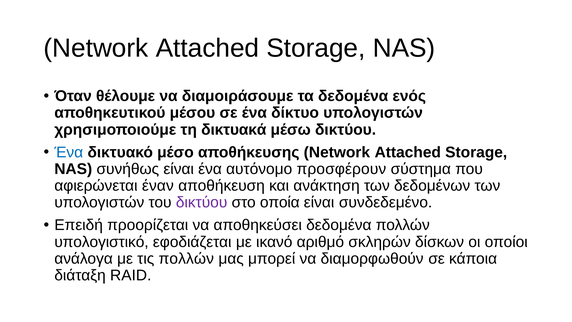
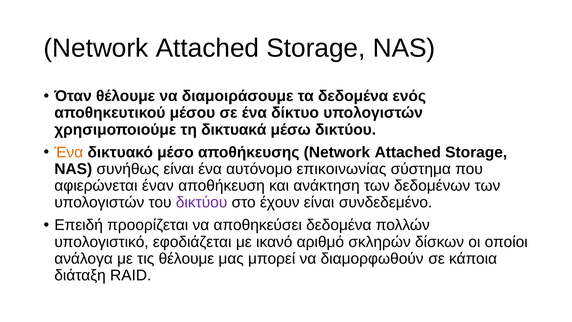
Ένα colour: blue -> orange (69, 152)
προσφέρουν: προσφέρουν -> επικοινωνίας (341, 169)
οποία: οποία -> έχουν (280, 202)
τις πολλών: πολλών -> θέλουμε (186, 258)
